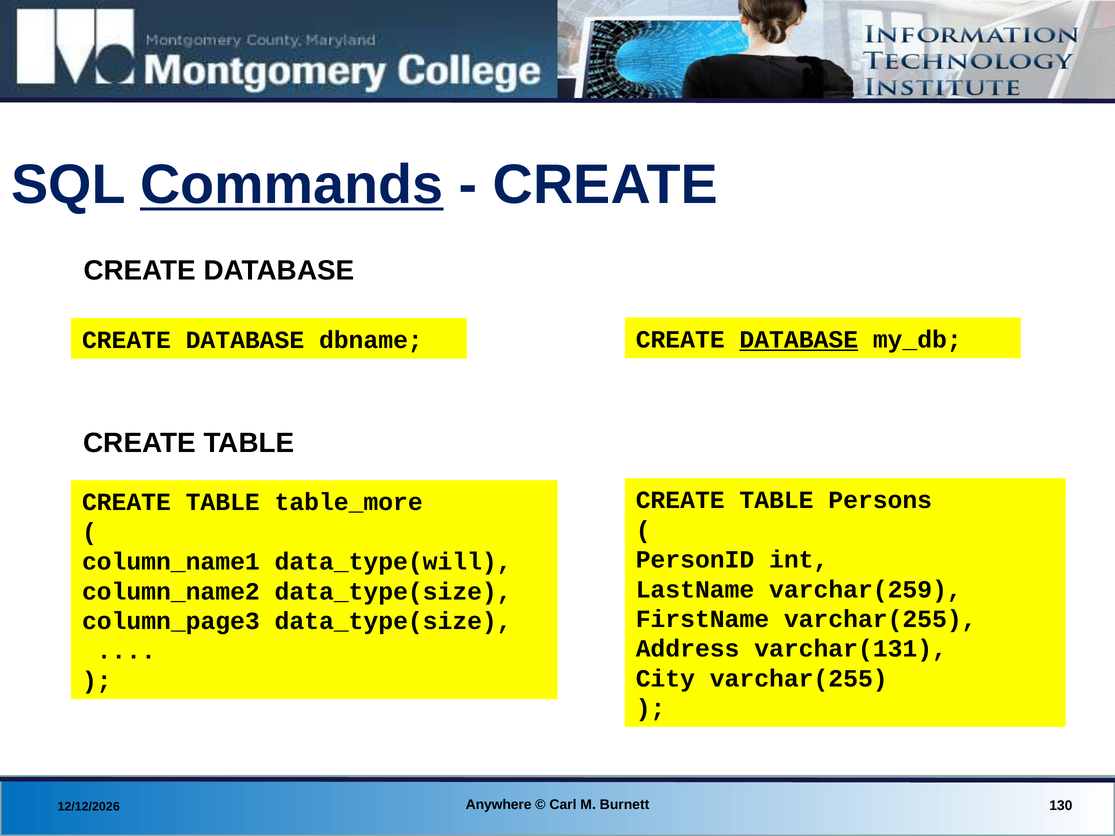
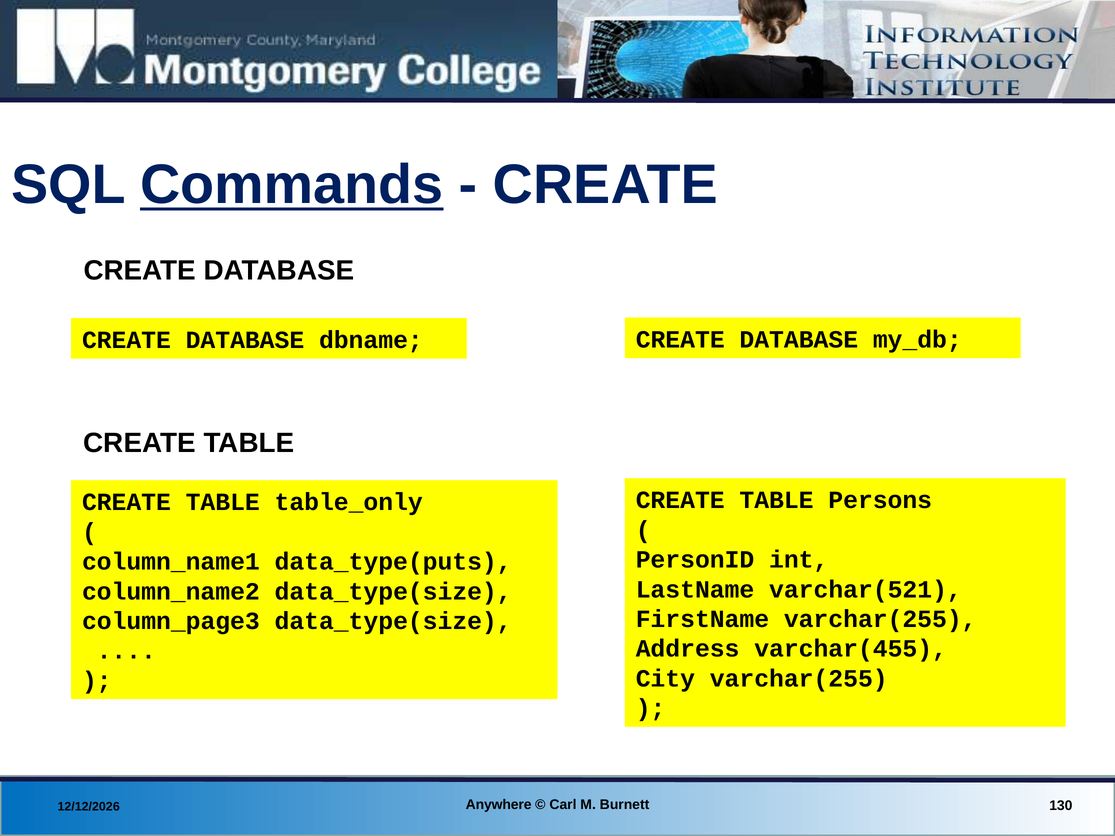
DATABASE underline: present -> none (799, 340)
table_more: table_more -> table_only (349, 502)
data_type(will: data_type(will -> data_type(puts (393, 562)
varchar(259: varchar(259 -> varchar(521 (865, 590)
varchar(131: varchar(131 -> varchar(455 (851, 649)
